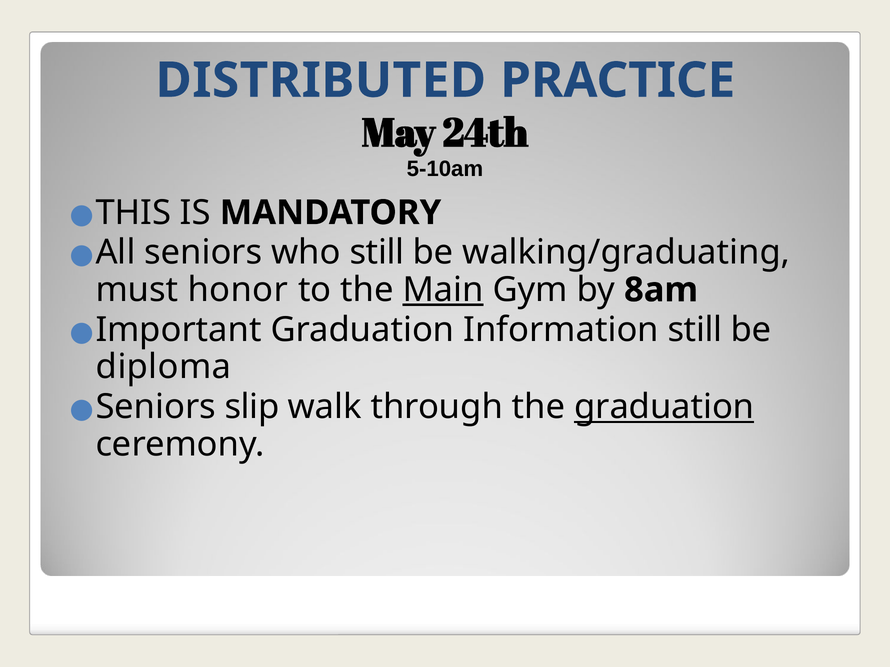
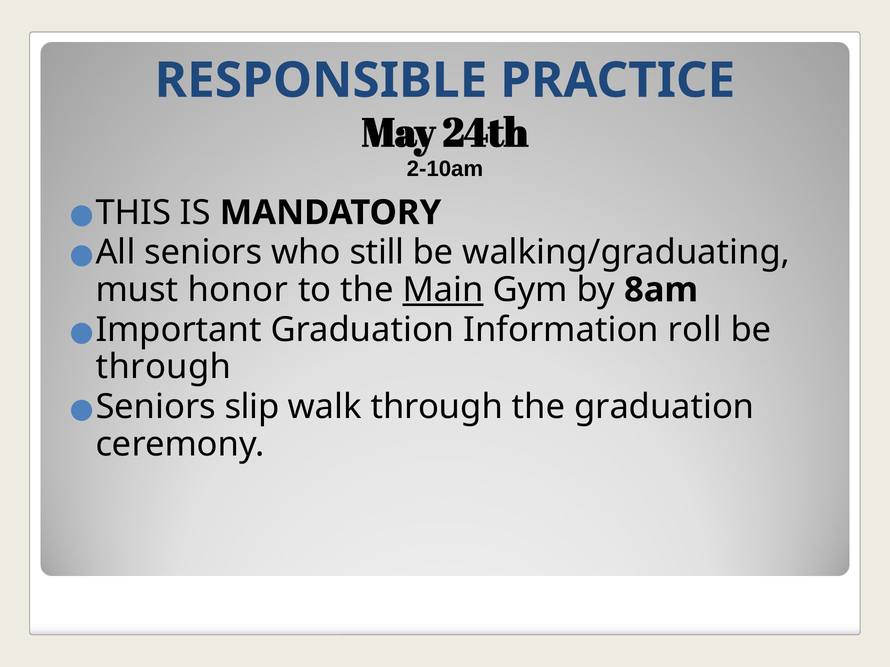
DISTRIBUTED: DISTRIBUTED -> RESPONSIBLE (321, 81)
5-10am: 5-10am -> 2-10am (445, 169)
Information still: still -> roll (695, 330)
diploma: diploma -> through (164, 367)
graduation underline: present -> none (664, 407)
